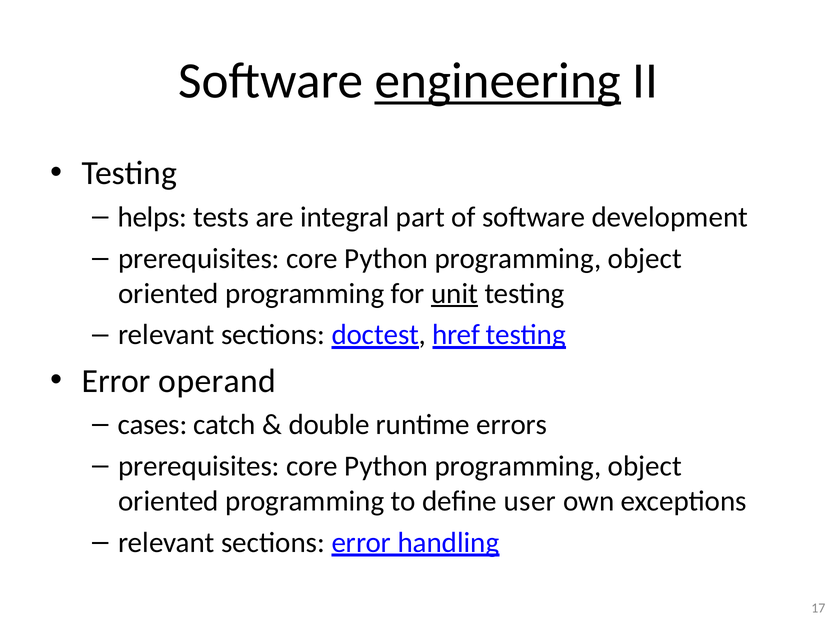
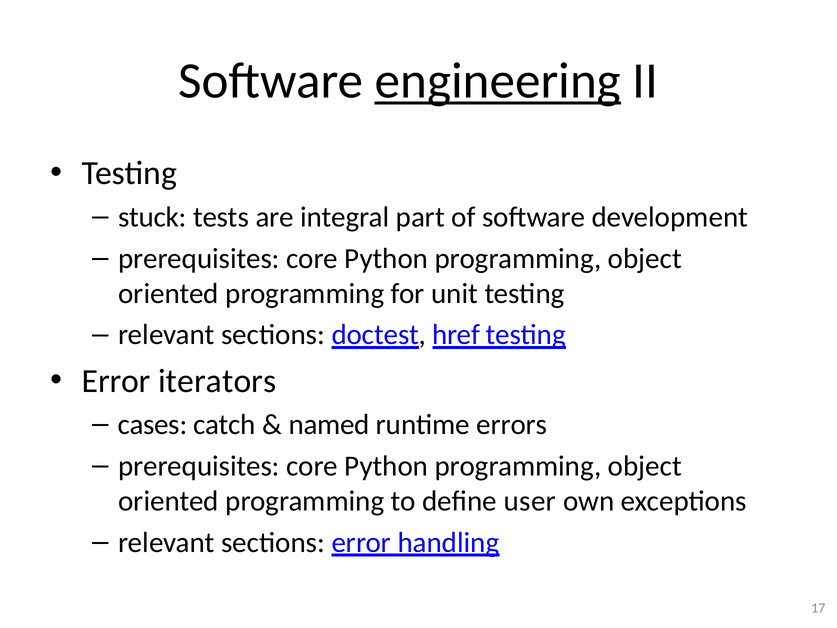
helps: helps -> stuck (152, 217)
unit underline: present -> none (455, 293)
operand: operand -> iterators (217, 381)
double: double -> named (329, 425)
